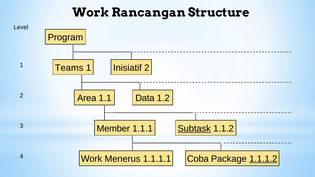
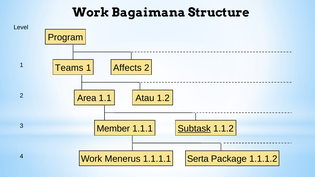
Rancangan: Rancangan -> Bagaimana (149, 13)
Inisiatif: Inisiatif -> Affects (127, 68)
Data: Data -> Atau (145, 98)
Coba: Coba -> Serta (198, 159)
1.1.1.2 underline: present -> none (263, 159)
